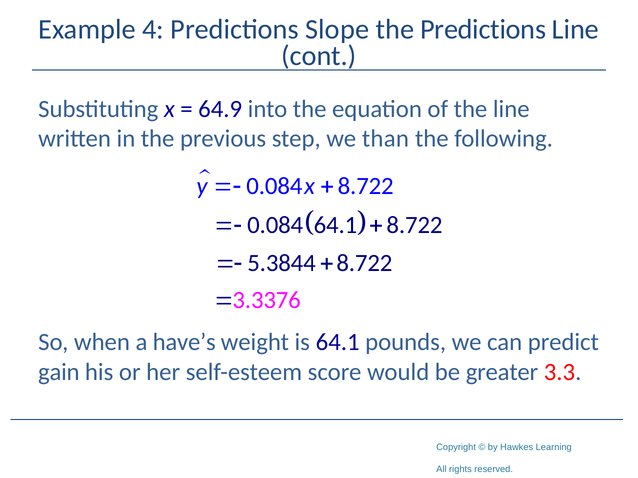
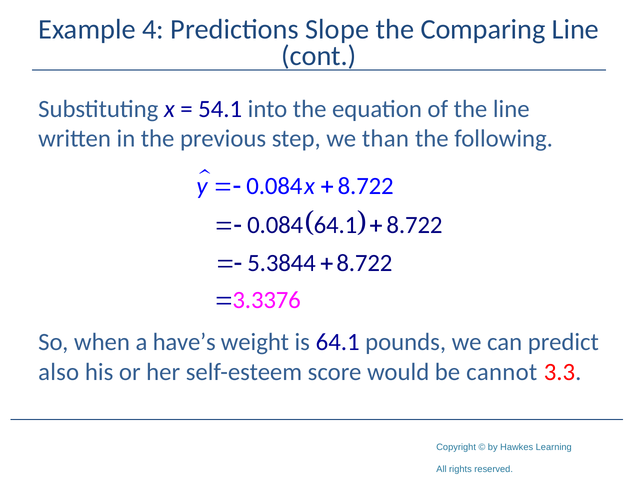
the Predictions: Predictions -> Comparing (483, 30)
64.9: 64.9 -> 54.1 (220, 109)
gain: gain -> also (59, 372)
greater: greater -> cannot (502, 372)
